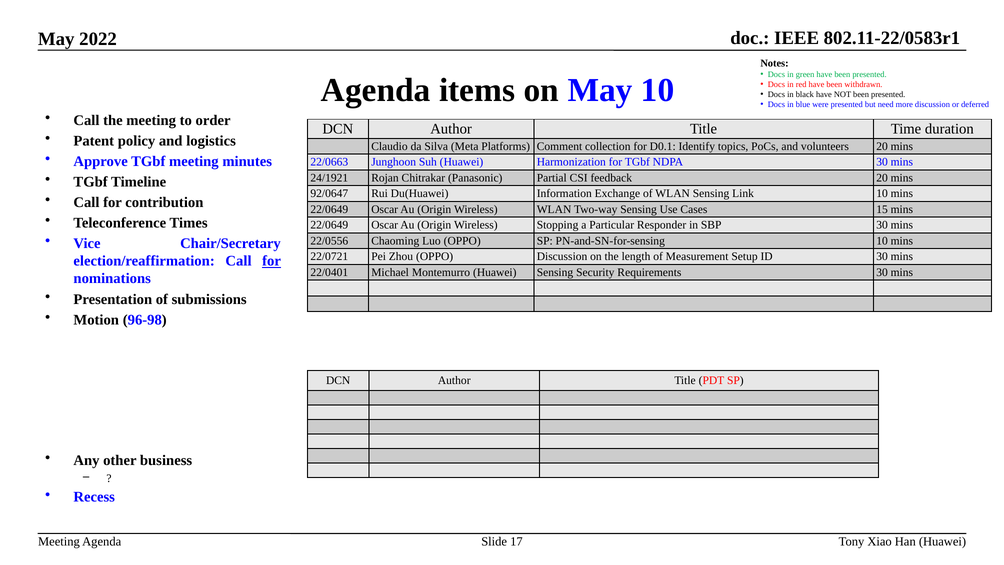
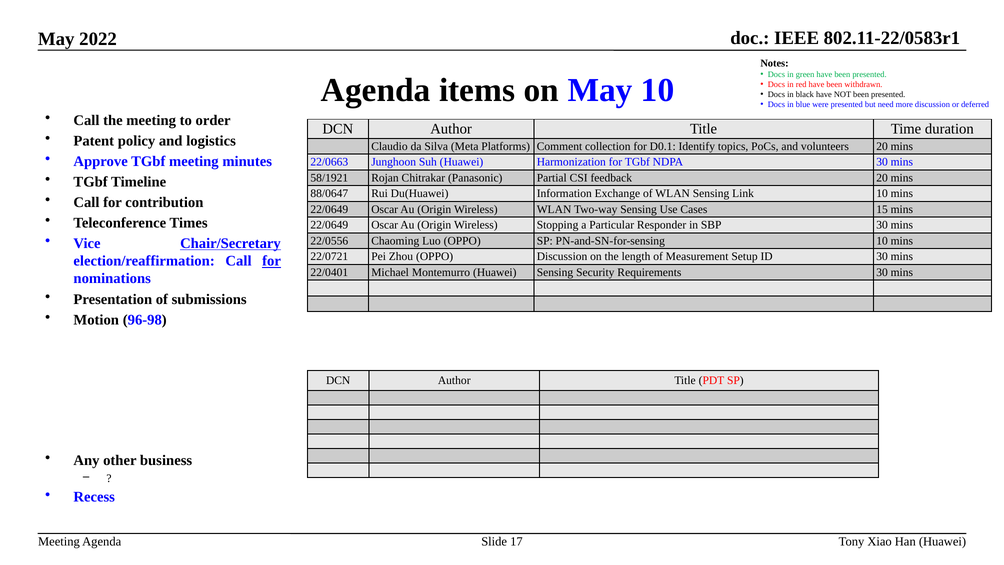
24/1921: 24/1921 -> 58/1921 (329, 178)
92/0647: 92/0647 -> 88/0647 (329, 194)
Chair/Secretary underline: none -> present (230, 243)
